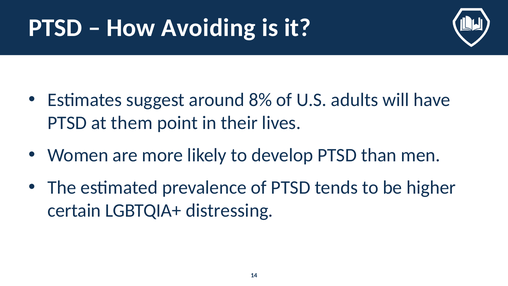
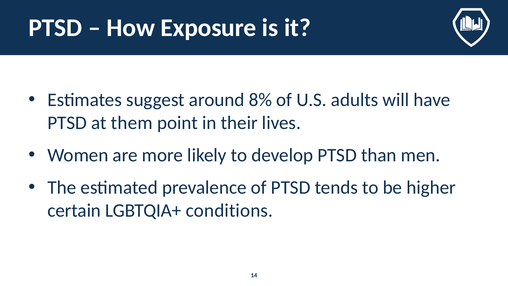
Avoiding: Avoiding -> Exposure (209, 28)
distressing: distressing -> conditions (229, 210)
